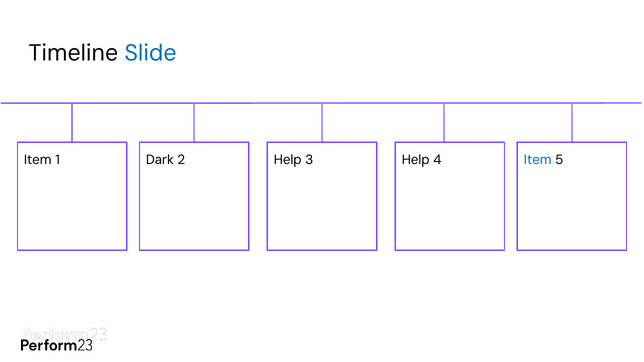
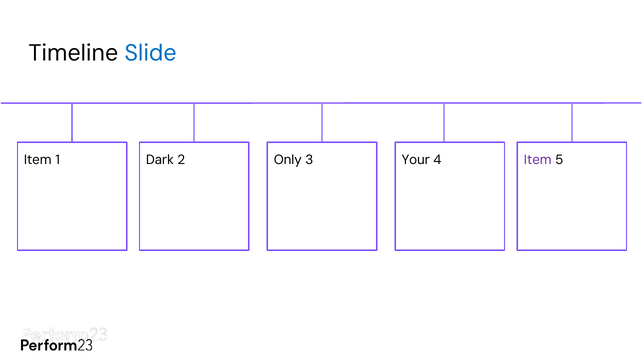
2 Help: Help -> Only (288, 160)
3 Help: Help -> Your (416, 160)
Item colour: blue -> purple (538, 160)
